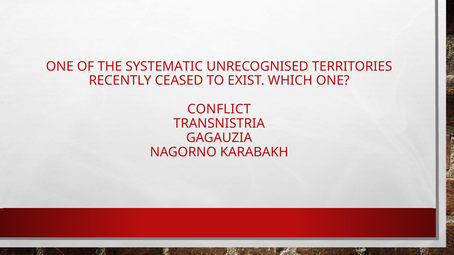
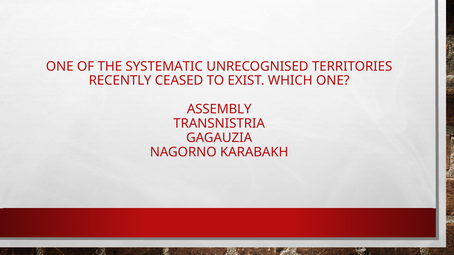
CONFLICT: CONFLICT -> ASSEMBLY (219, 109)
